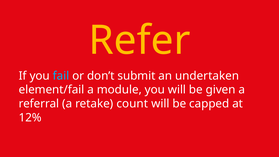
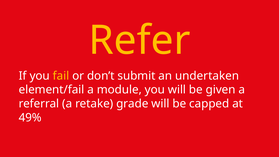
fail colour: light blue -> yellow (61, 76)
count: count -> grade (132, 104)
12%: 12% -> 49% (30, 118)
